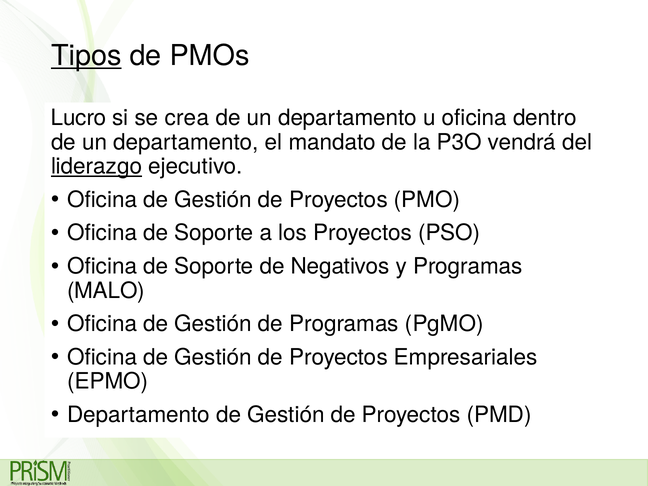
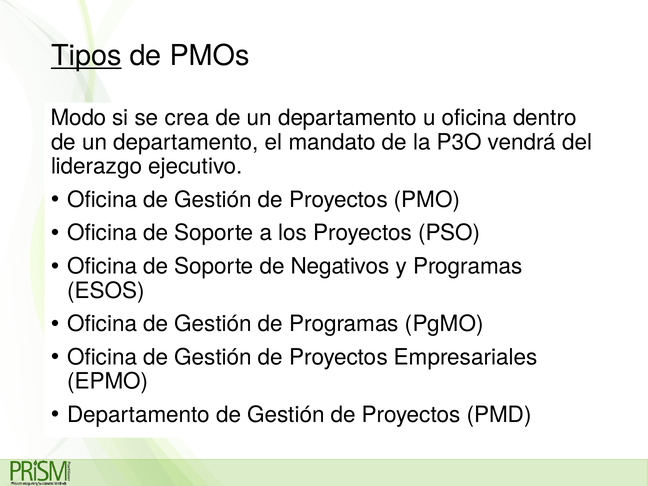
Lucro: Lucro -> Modo (79, 118)
liderazgo underline: present -> none (97, 166)
MALO: MALO -> ESOS (106, 291)
